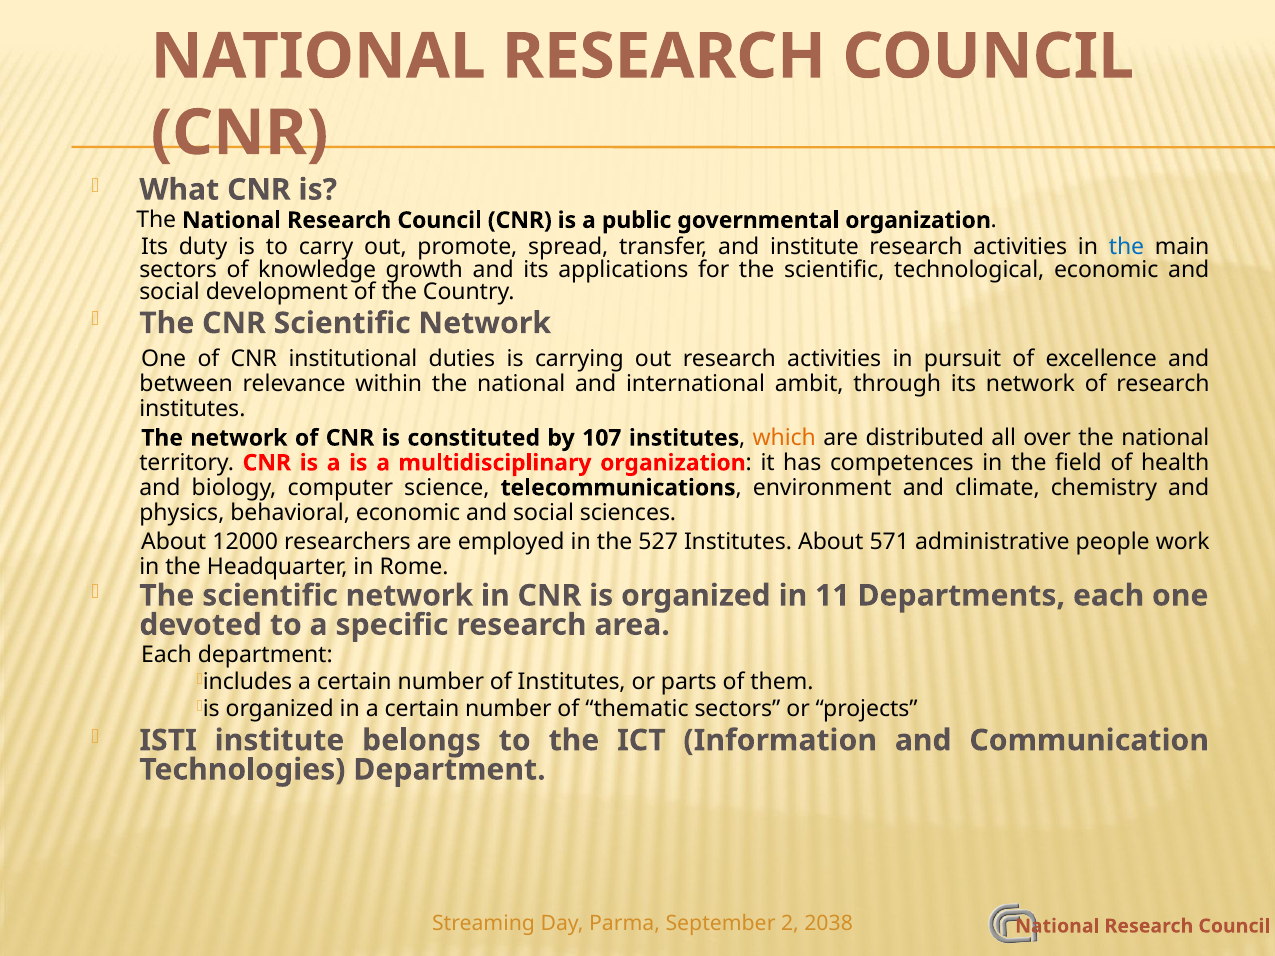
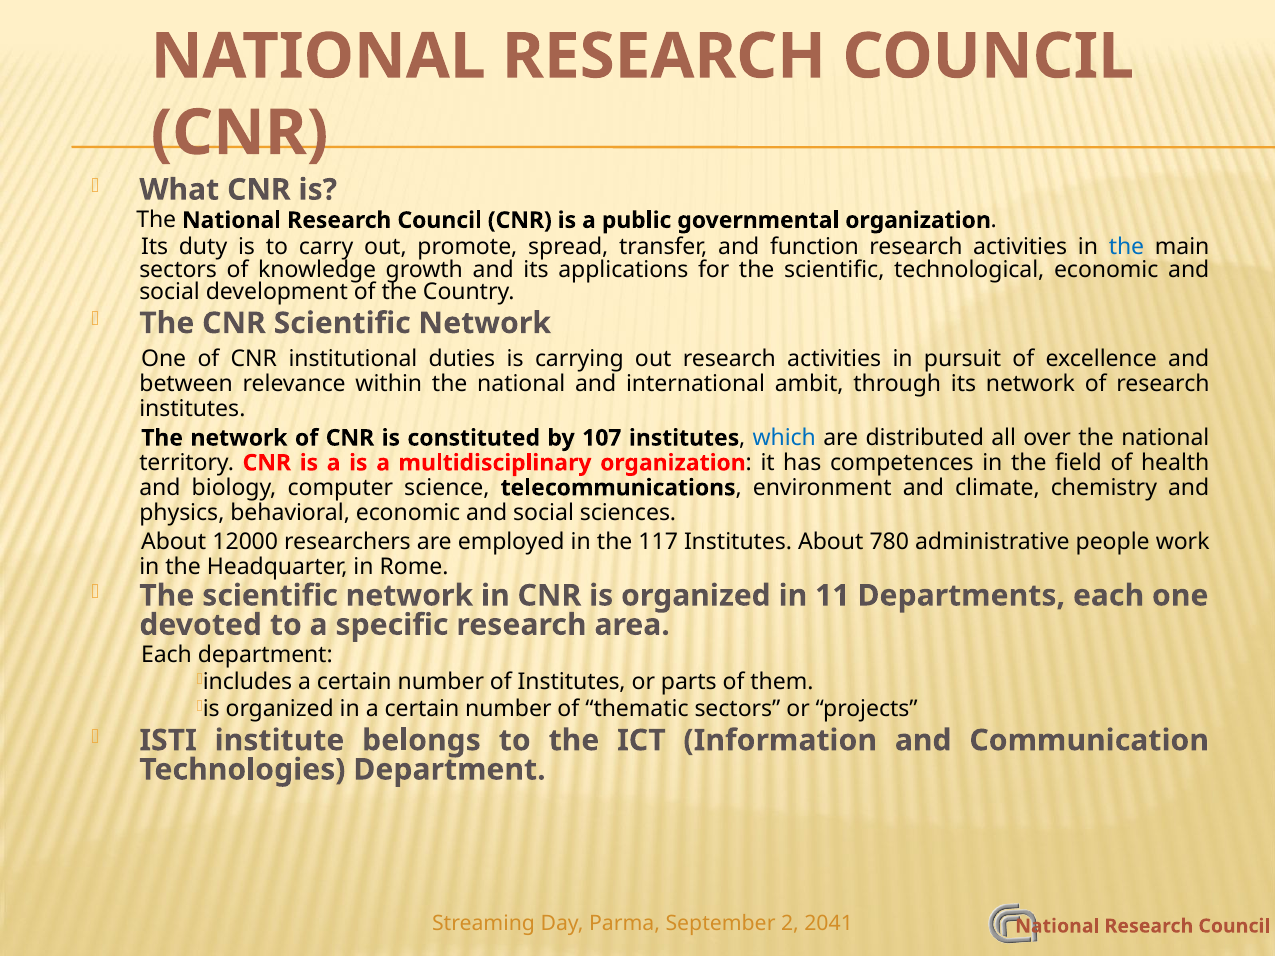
and institute: institute -> function (814, 247)
which colour: orange -> blue (784, 438)
527: 527 -> 117 (658, 542)
571: 571 -> 780 (889, 542)
2038: 2038 -> 2041 (829, 924)
